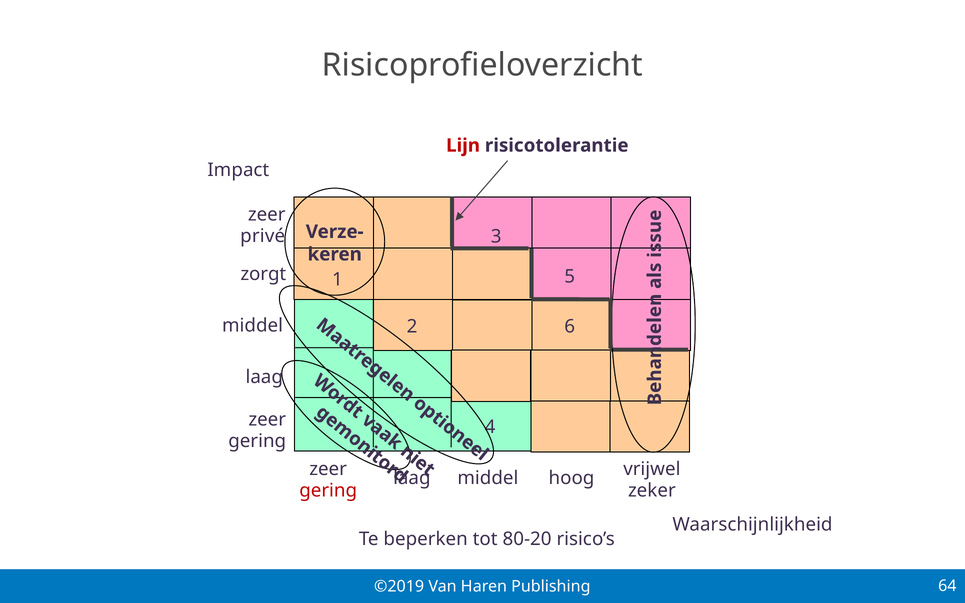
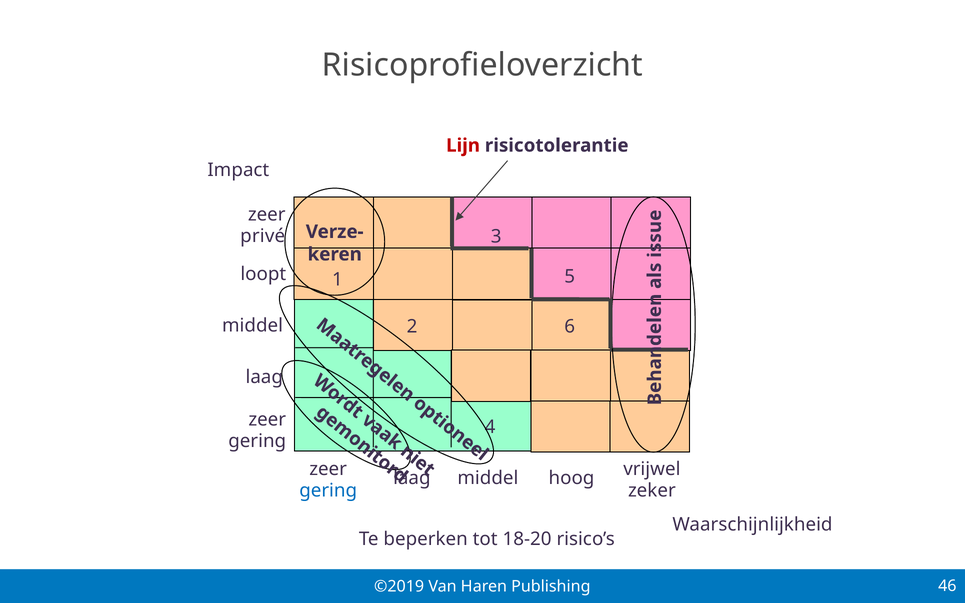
zorgt: zorgt -> loopt (263, 274)
gering colour: red -> blue (328, 491)
80-20: 80-20 -> 18-20 (527, 539)
64: 64 -> 46 (947, 586)
